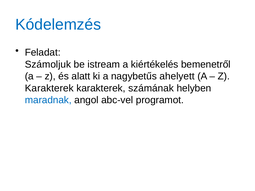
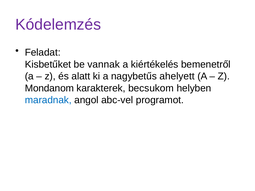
Kódelemzés colour: blue -> purple (58, 25)
Számoljuk: Számoljuk -> Kisbetűket (48, 64)
istream: istream -> vannak (104, 64)
Karakterek: Karakterek -> Mondanom (49, 88)
számának: számának -> becsukom (151, 88)
